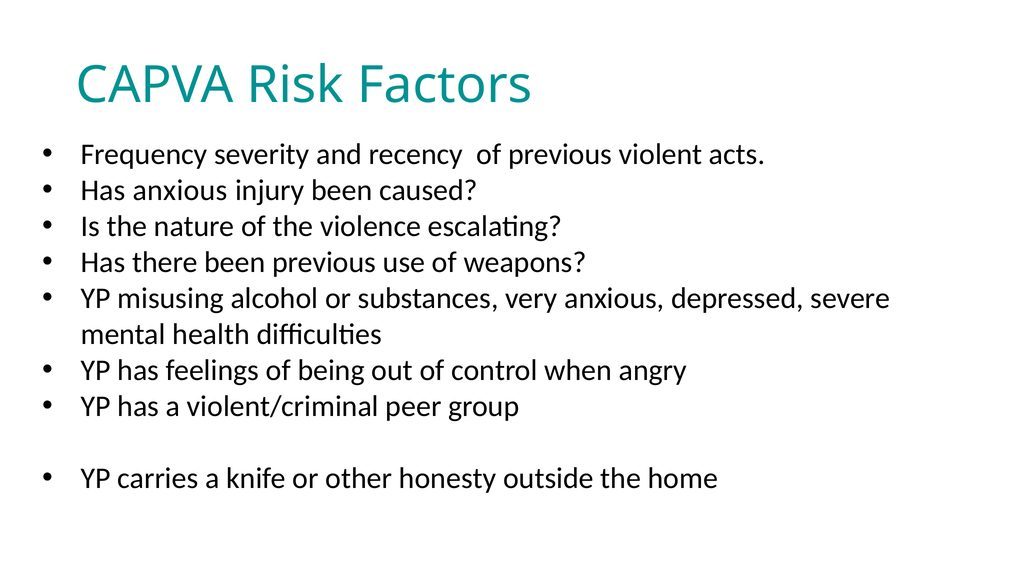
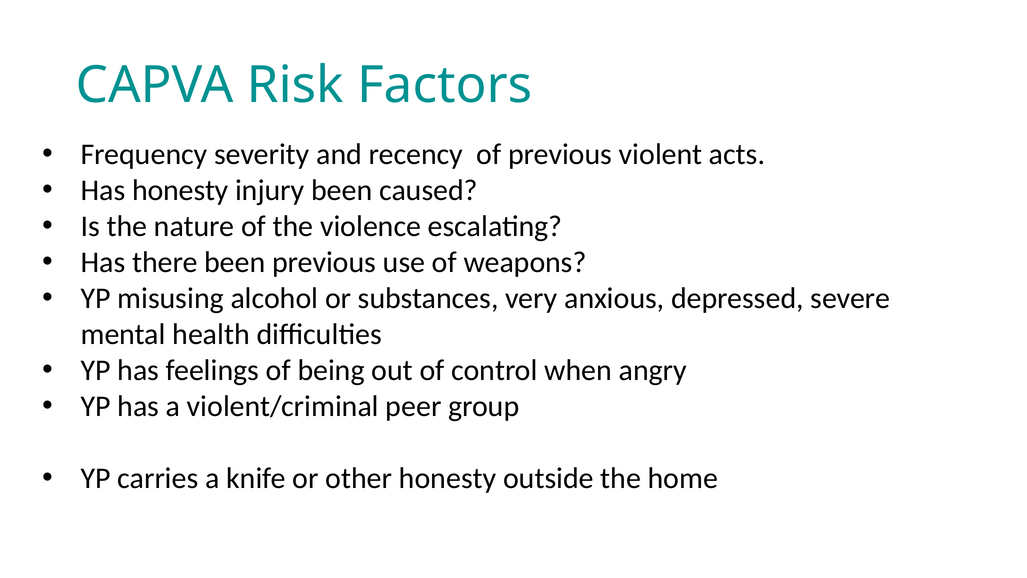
Has anxious: anxious -> honesty (180, 190)
